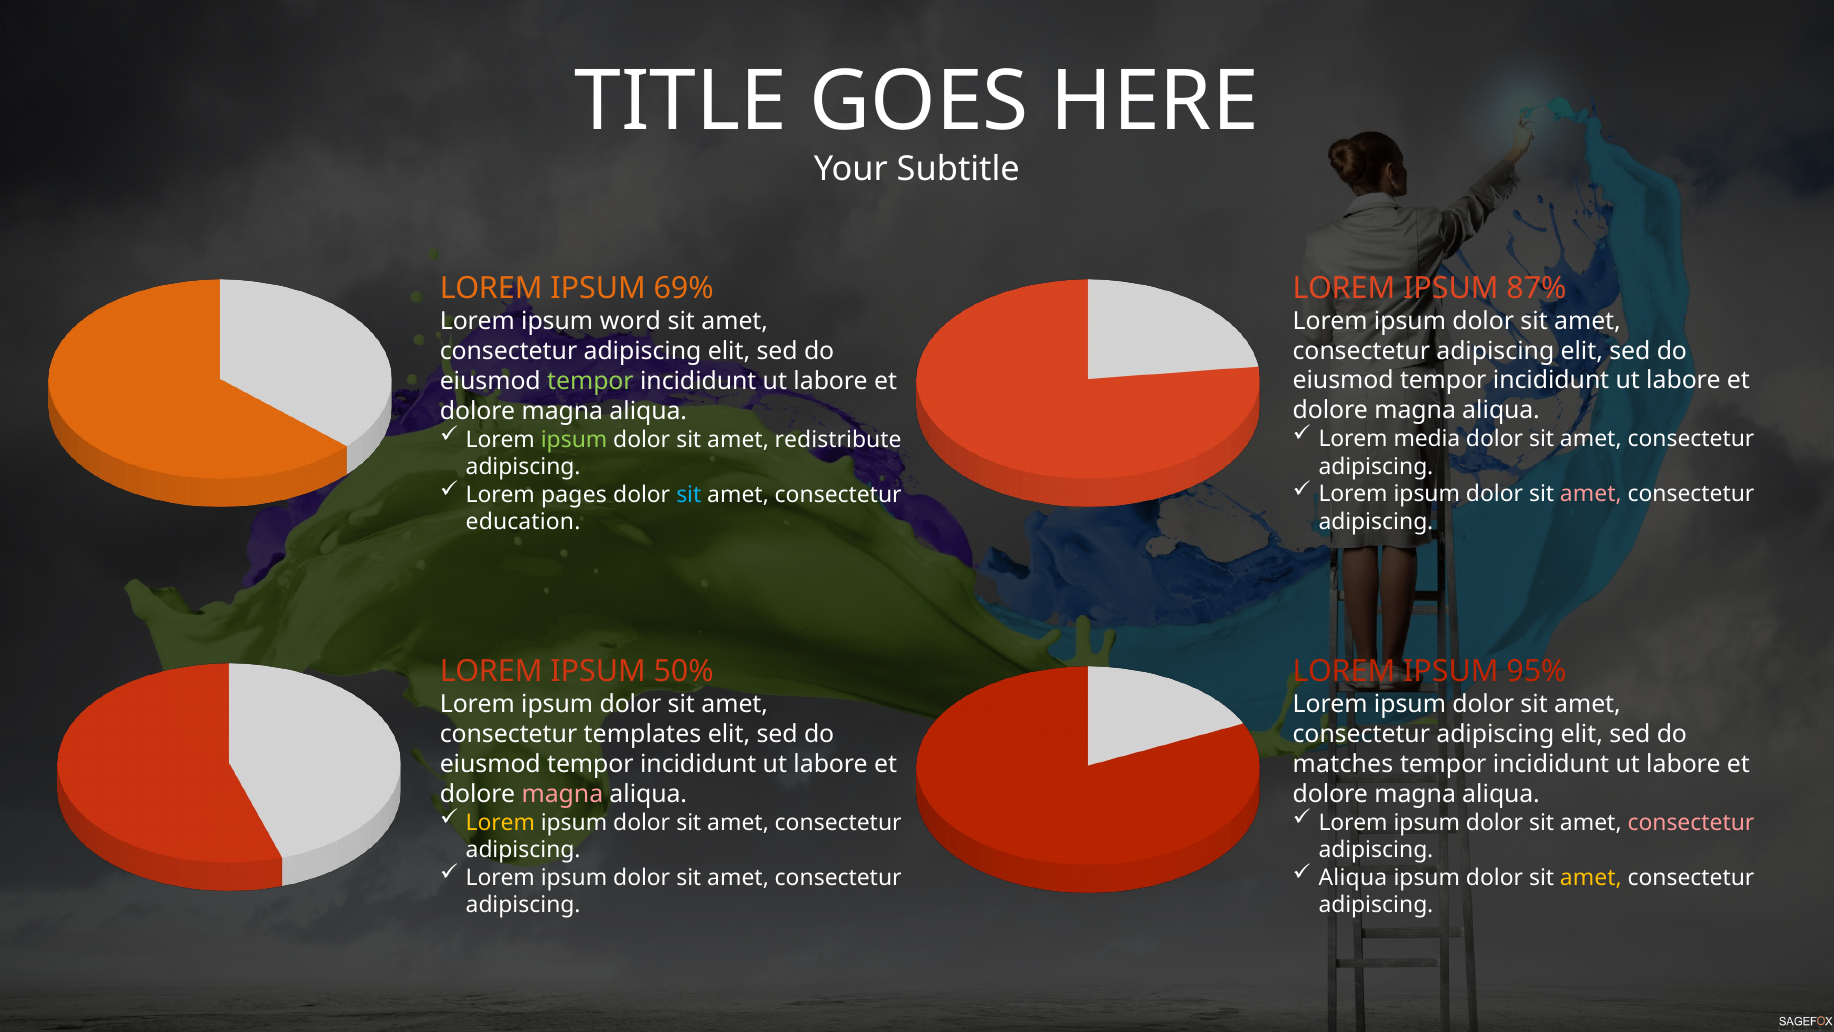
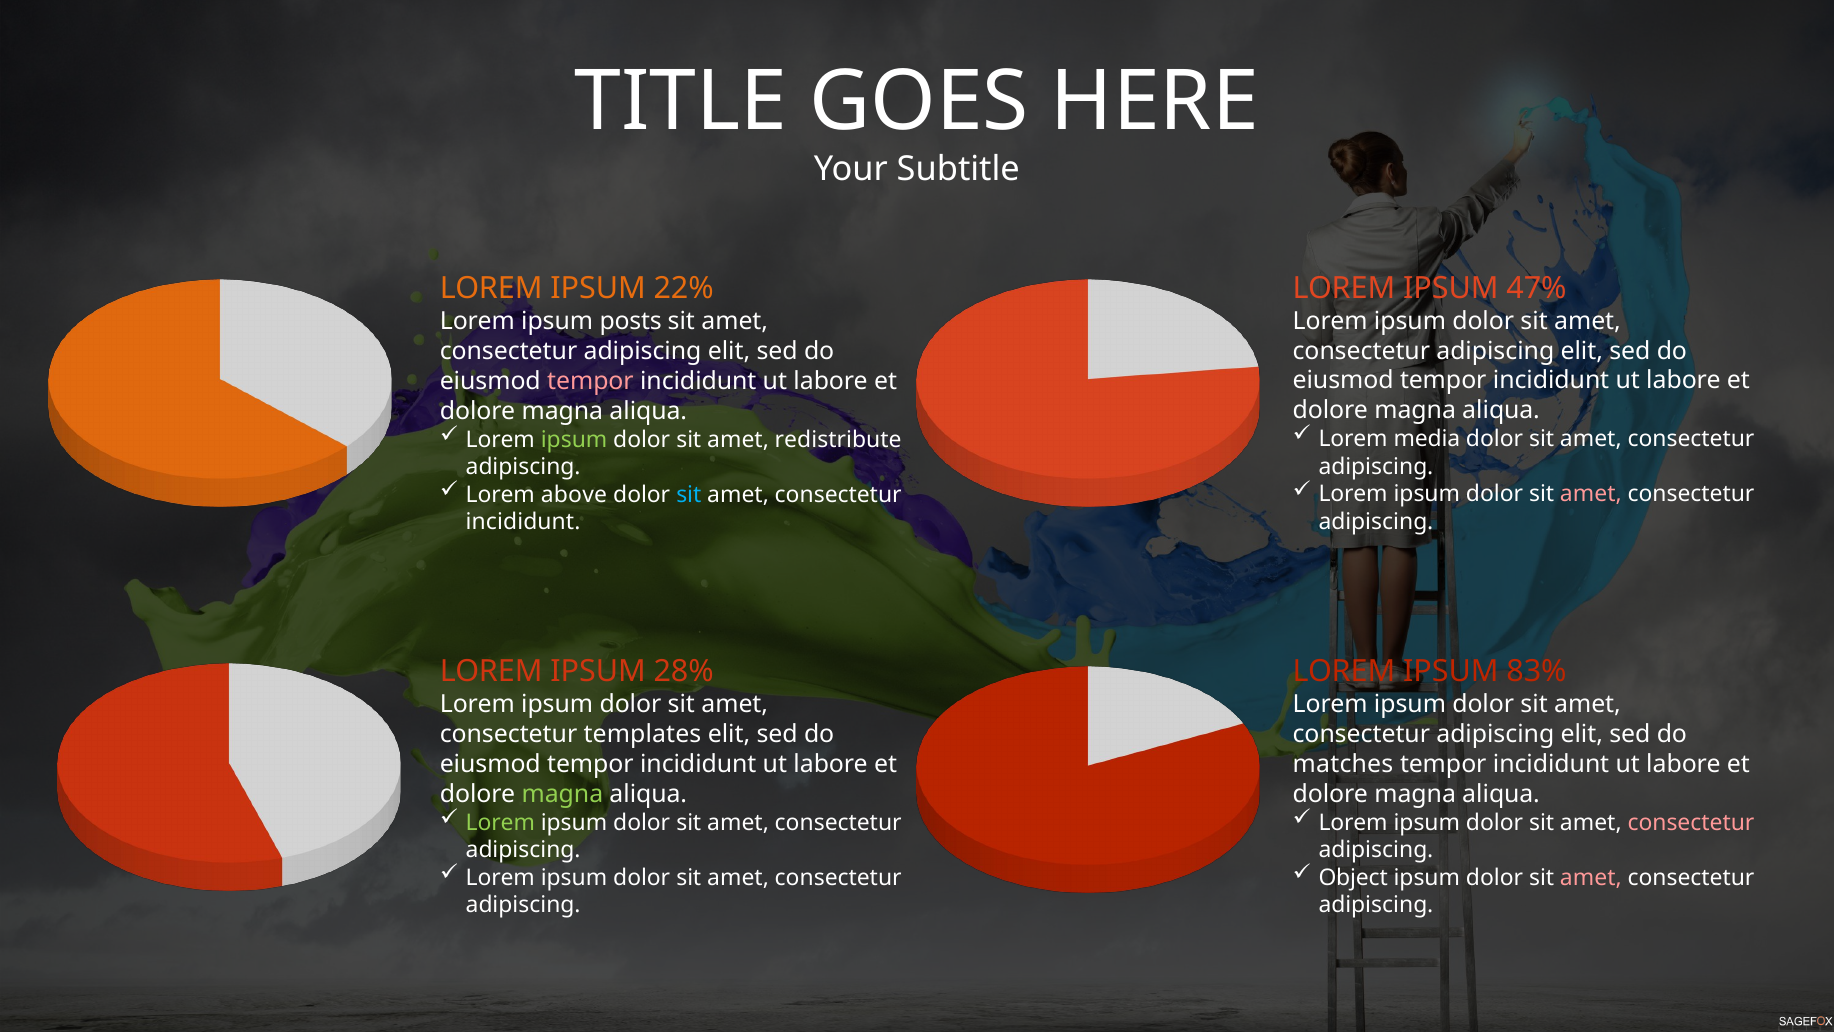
87%: 87% -> 47% (1536, 288)
69%: 69% -> 22% (684, 288)
word: word -> posts (631, 321)
tempor colour: light green -> pink (590, 381)
pages: pages -> above (574, 494)
education: education -> incididunt (523, 522)
50%: 50% -> 28% (684, 671)
95%: 95% -> 83% (1536, 671)
magna colour: pink -> light green (562, 794)
Lorem colour: yellow -> light green (500, 822)
Aliqua: Aliqua -> Object (1353, 877)
amet colour: yellow -> pink (1591, 877)
